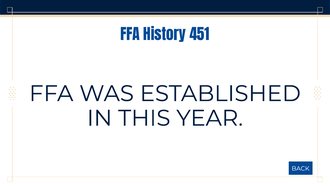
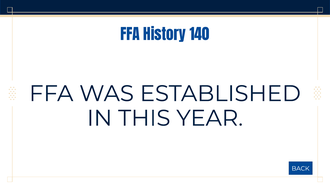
451: 451 -> 140 (199, 35)
